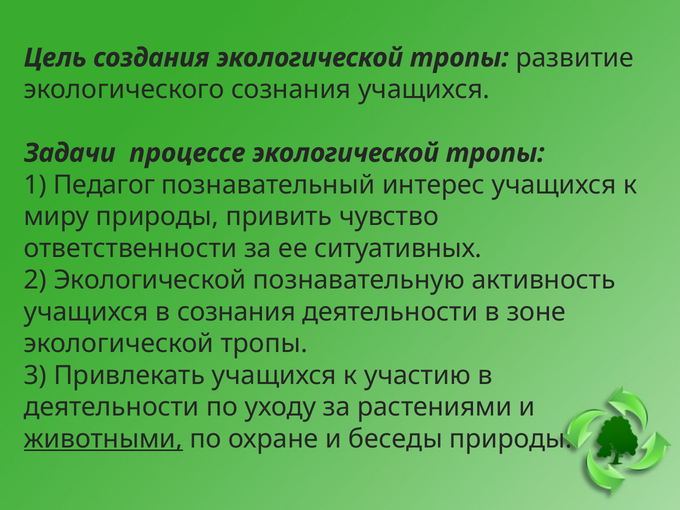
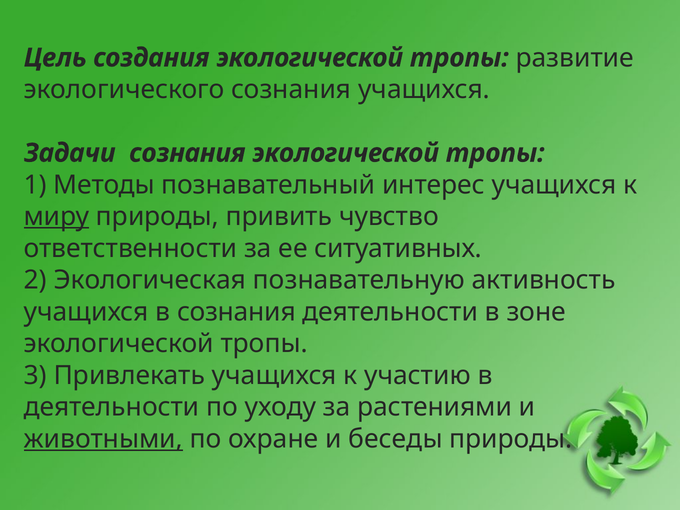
Задачи процессе: процессе -> сознания (187, 153)
Педагог: Педагог -> Методы (104, 185)
миру underline: none -> present (57, 217)
2 Экологической: Экологической -> Экологическая (150, 280)
